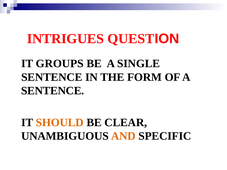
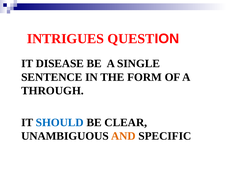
GROUPS: GROUPS -> DISEASE (60, 64)
SENTENCE: SENTENCE -> THROUGH (52, 91)
SHOULD colour: orange -> blue (60, 123)
